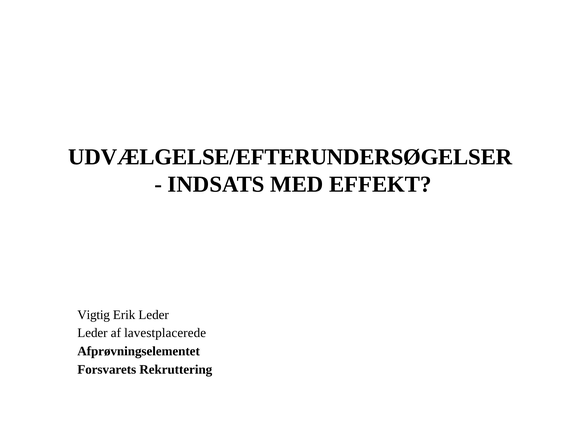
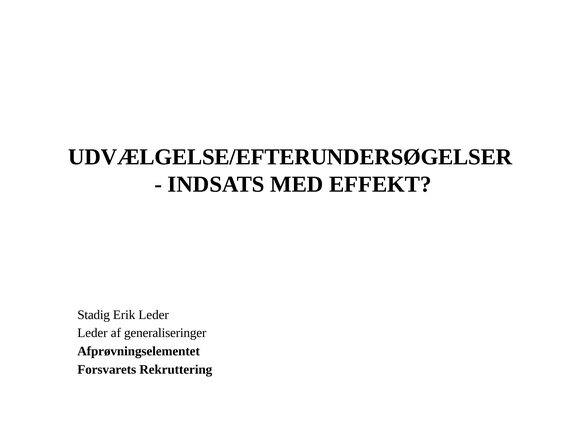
Vigtig: Vigtig -> Stadig (94, 314)
lavestplacerede: lavestplacerede -> generaliseringer (165, 333)
